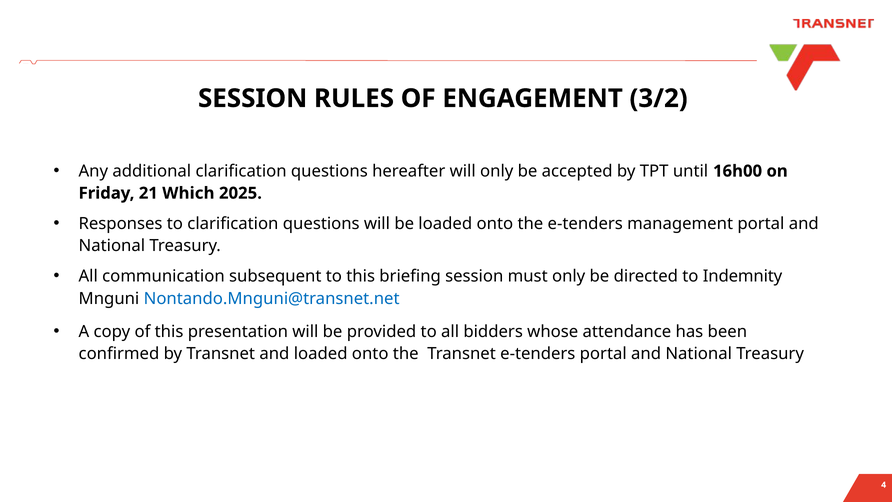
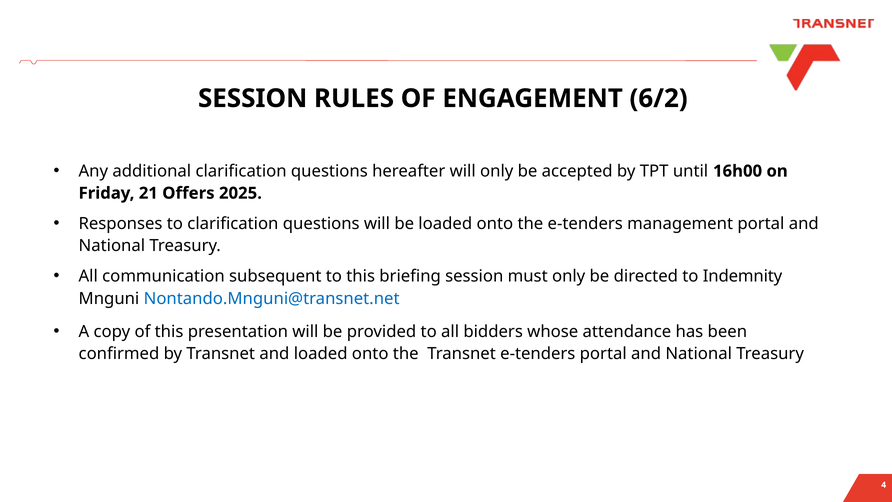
3/2: 3/2 -> 6/2 (659, 98)
Which: Which -> Offers (188, 193)
